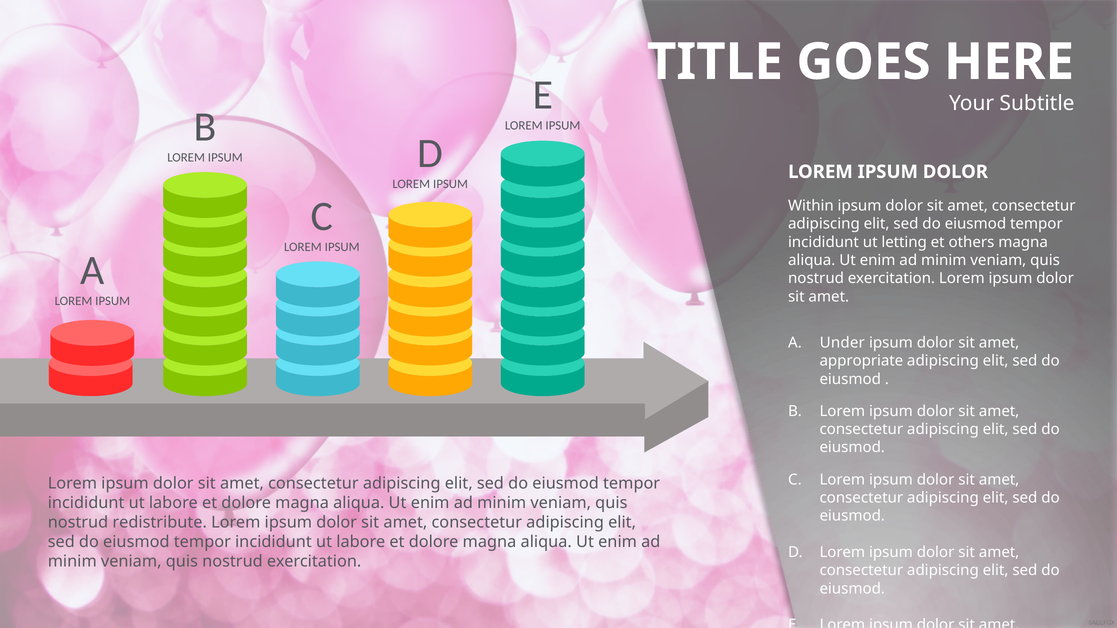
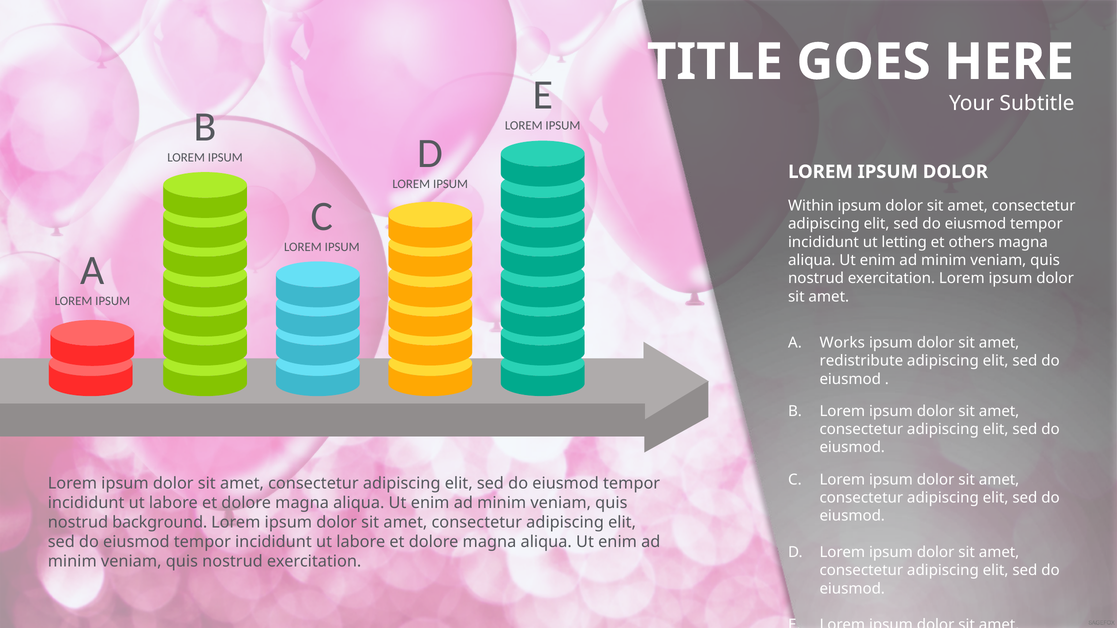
Under: Under -> Works (842, 343)
appropriate: appropriate -> redistribute (861, 361)
redistribute: redistribute -> background (160, 523)
